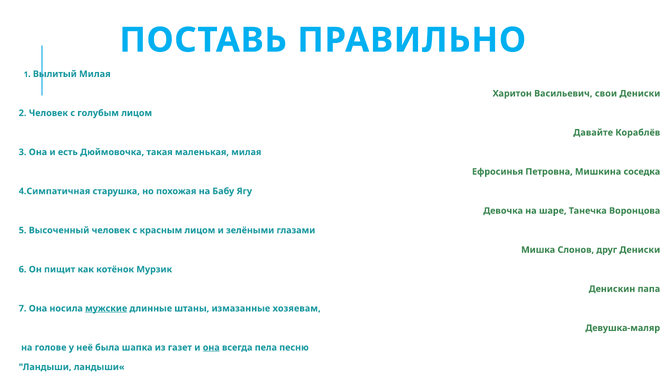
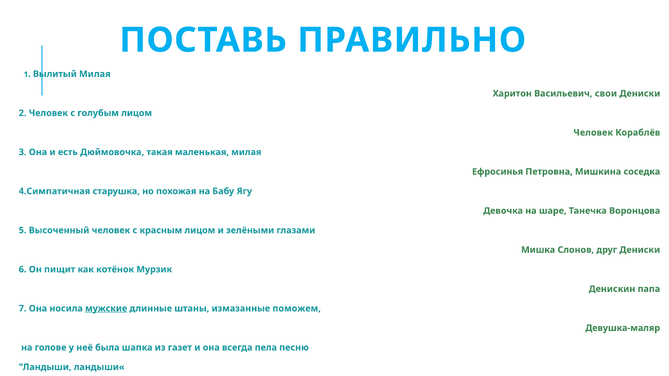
Давайте: Давайте -> Человек (593, 133)
хозяевам: хозяевам -> поможем (297, 309)
она underline: present -> none (211, 348)
